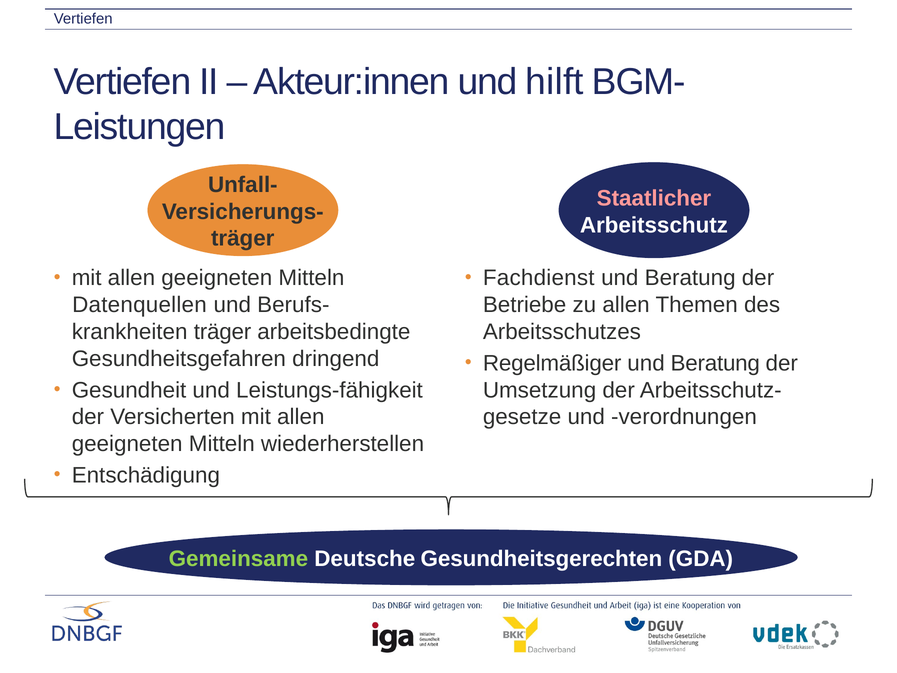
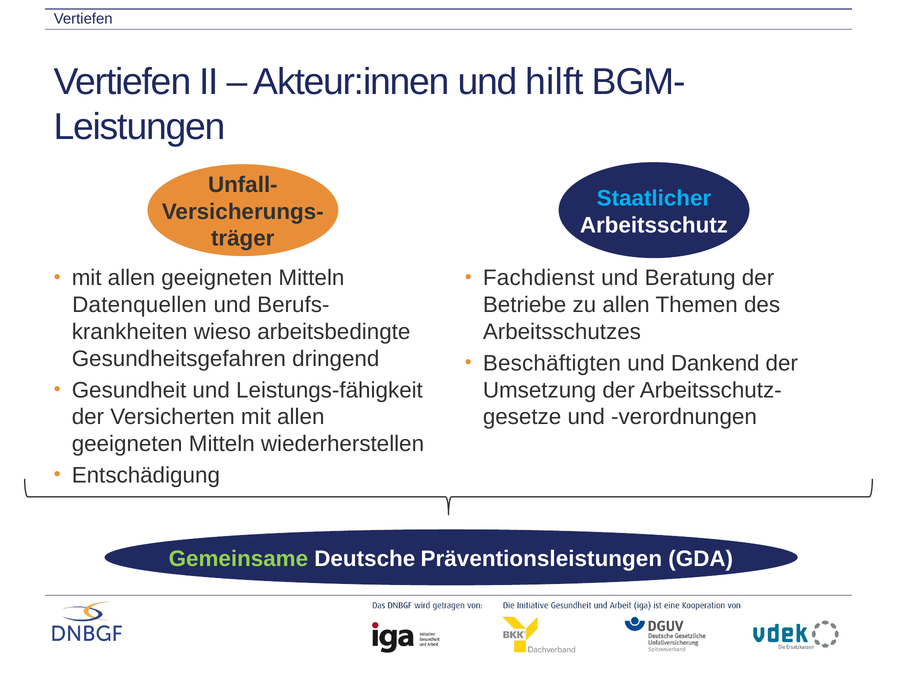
Staatlicher colour: pink -> light blue (654, 198)
träger: träger -> wieso (222, 332)
Regelmäßiger: Regelmäßiger -> Beschäftigten (552, 363)
Beratung: Beratung -> Dankend (715, 363)
Gesundheitsgerechten: Gesundheitsgerechten -> Präventionsleistungen (541, 559)
